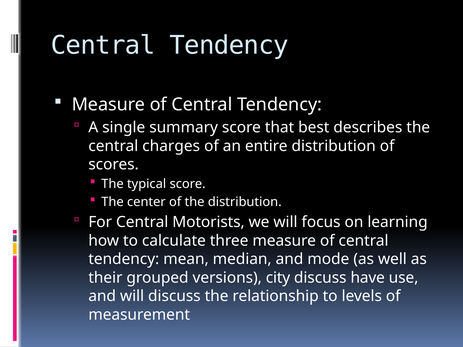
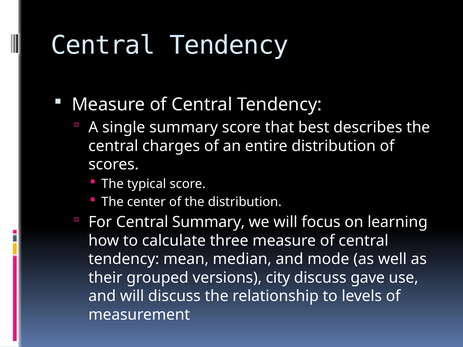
Central Motorists: Motorists -> Summary (209, 222)
have: have -> gave (368, 278)
